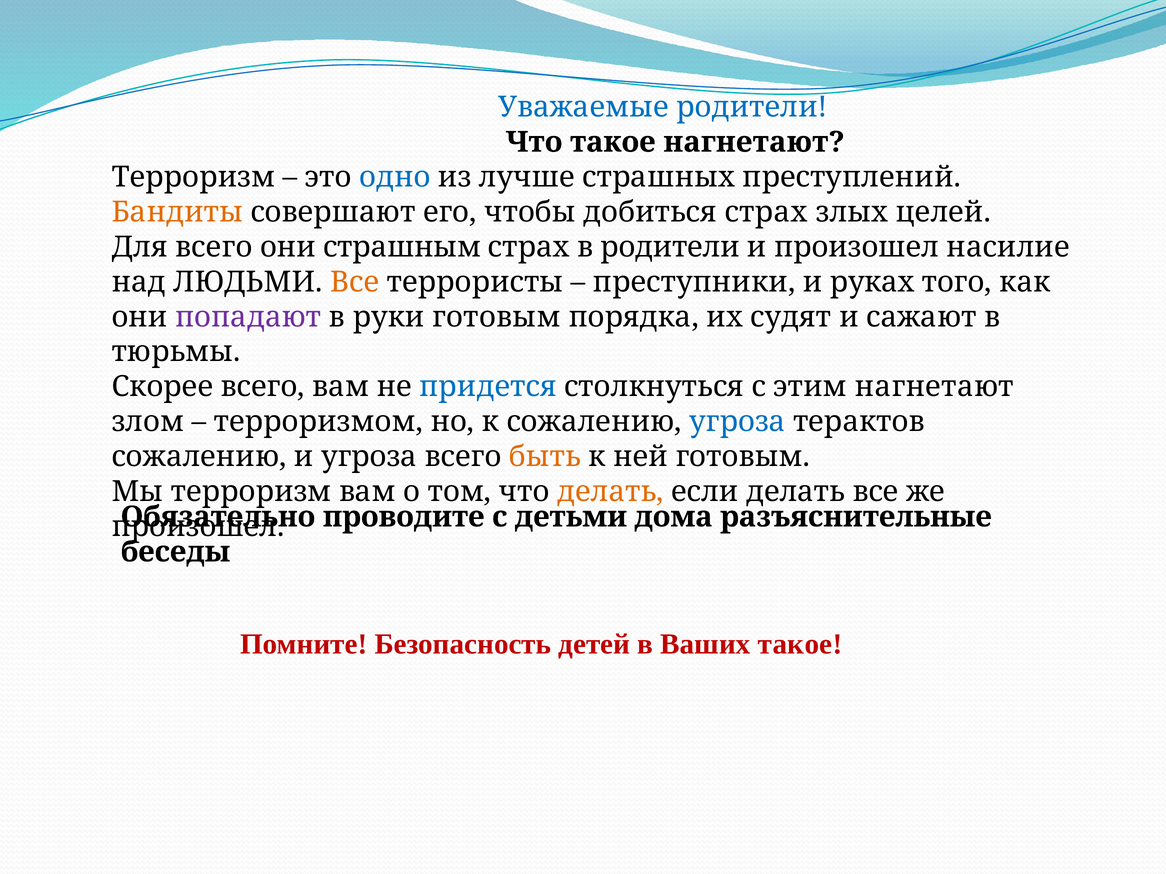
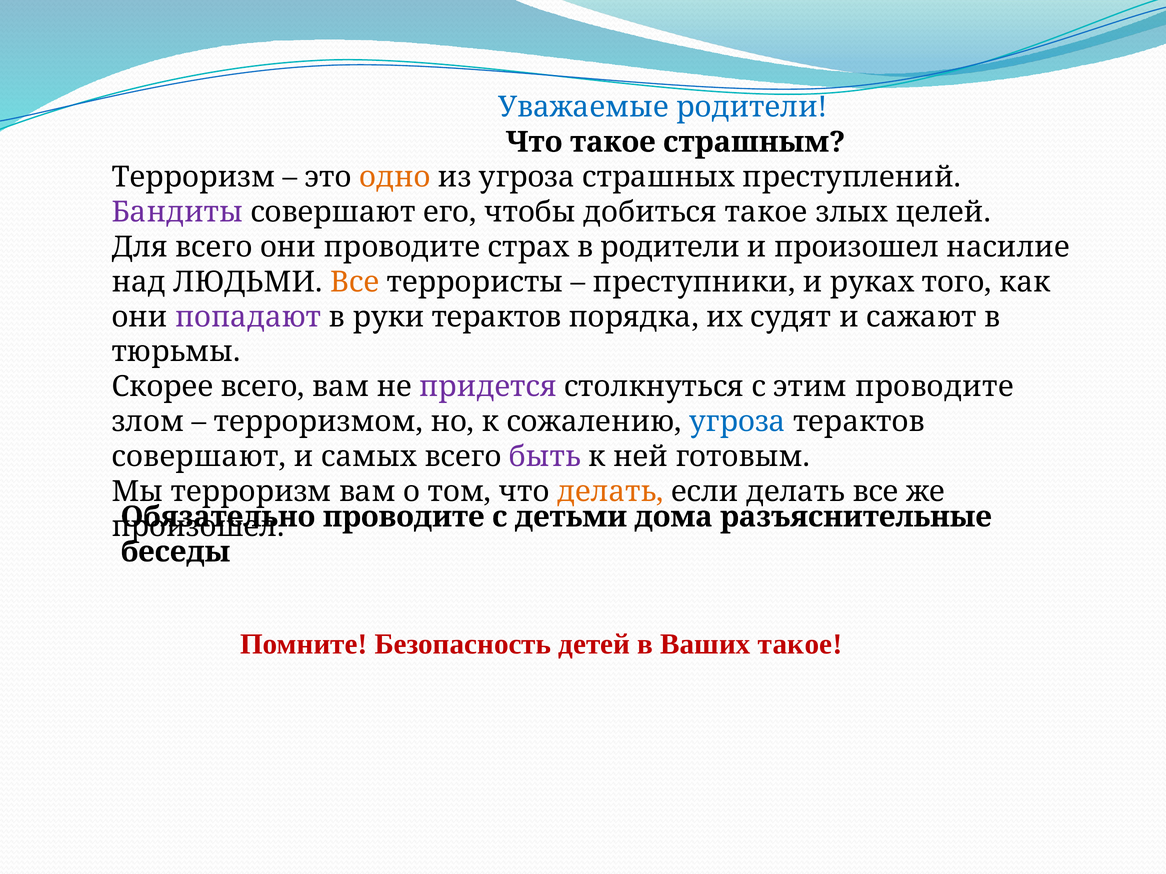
такое нагнетают: нагнетают -> страшным (754, 142)
одно colour: blue -> orange (395, 177)
из лучше: лучше -> угроза (527, 177)
Бандиты colour: orange -> purple (177, 212)
добиться страх: страх -> такое (766, 212)
они страшным: страшным -> проводите (402, 247)
руки готовым: готовым -> терактов (497, 317)
придется colour: blue -> purple (488, 387)
этим нагнетают: нагнетают -> проводите (934, 387)
сожалению: сожалению -> совершают (199, 457)
и угроза: угроза -> самых (369, 457)
быть colour: orange -> purple (545, 457)
